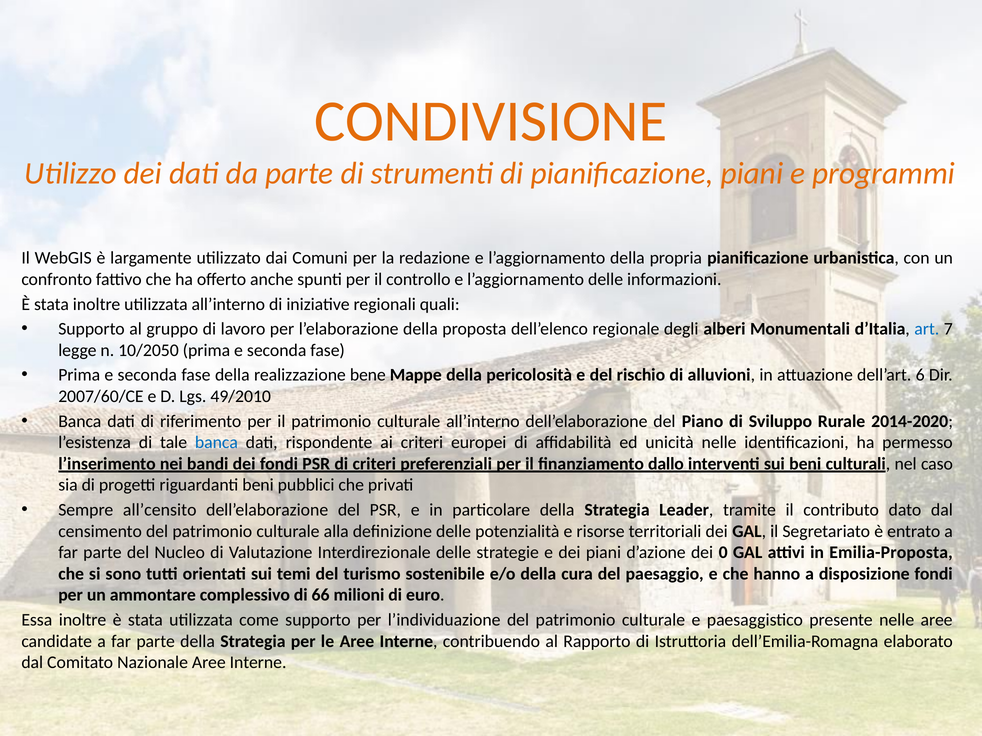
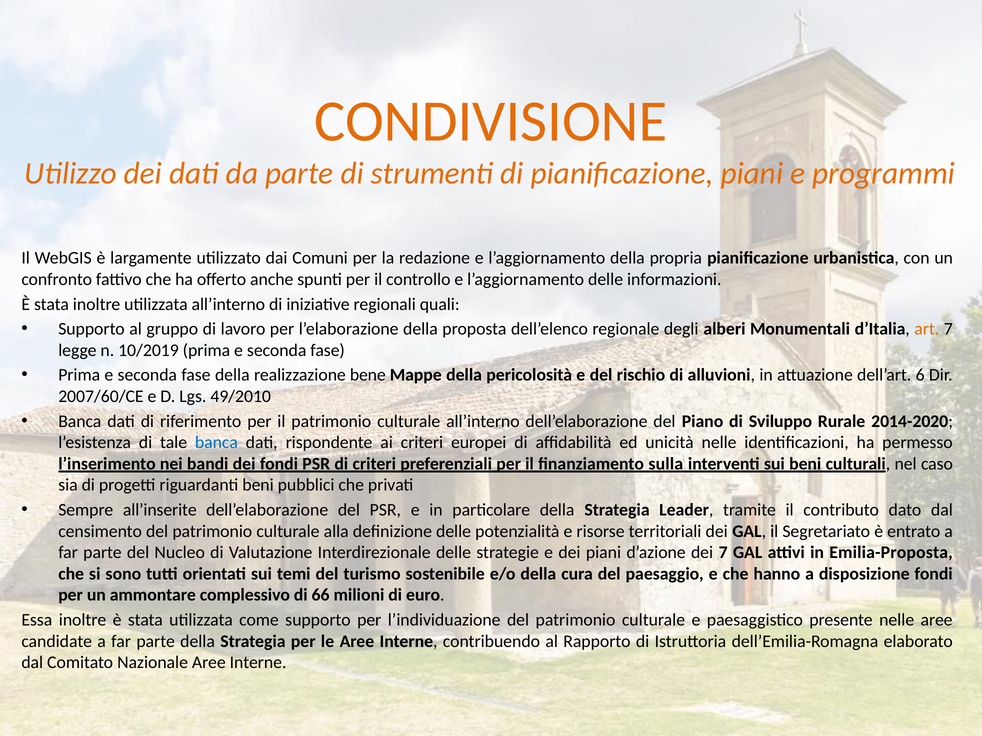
art colour: blue -> orange (927, 329)
10/2050: 10/2050 -> 10/2019 (148, 351)
dallo: dallo -> sulla (666, 464)
all’censito: all’censito -> all’inserite (160, 510)
dei 0: 0 -> 7 (723, 553)
